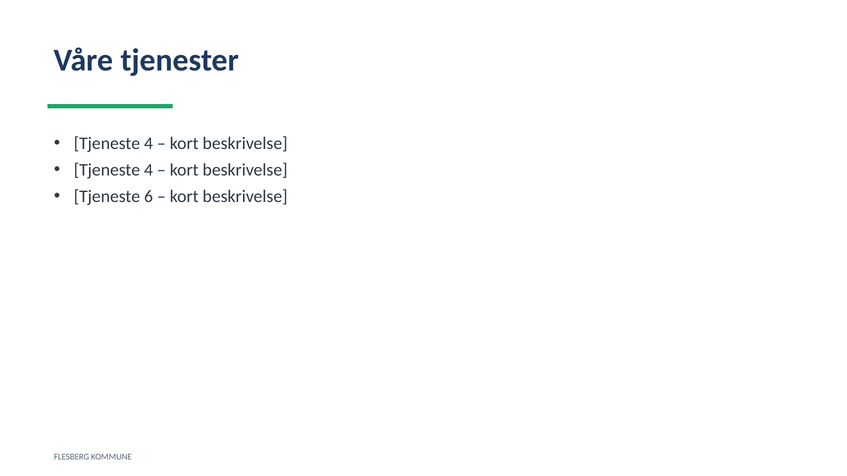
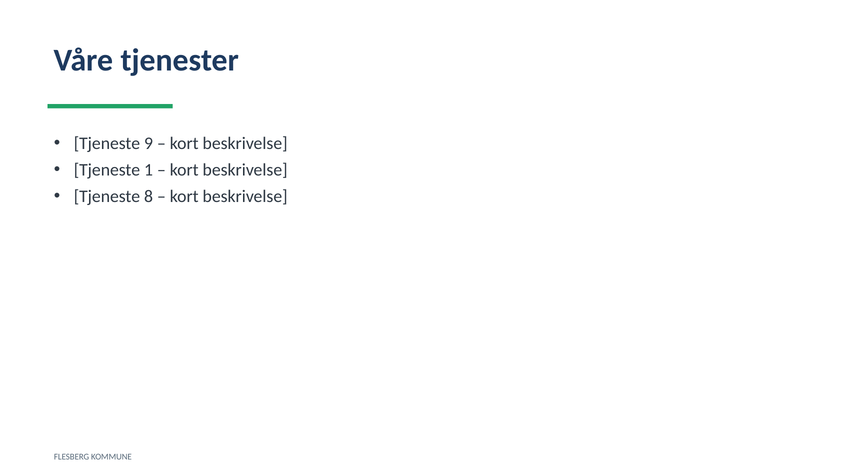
4: 4 -> 9 (148, 143)
4: 4 -> 1 (148, 170)
6: 6 -> 8 (148, 196)
